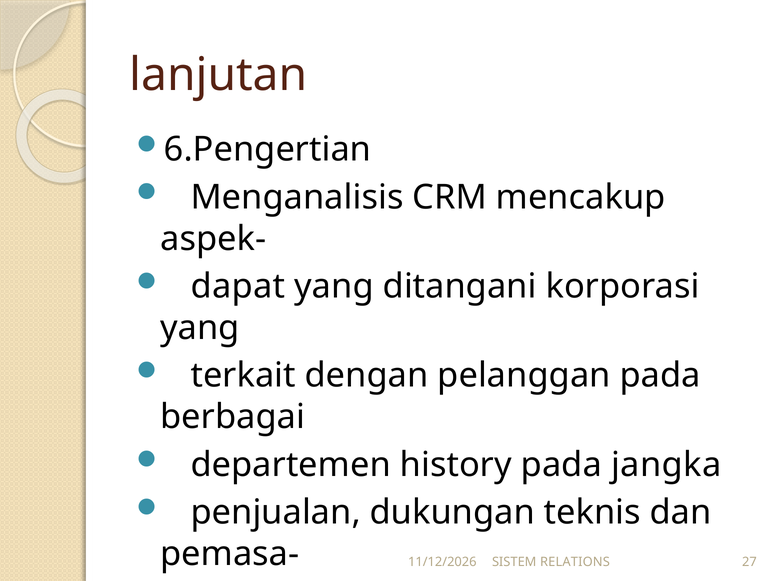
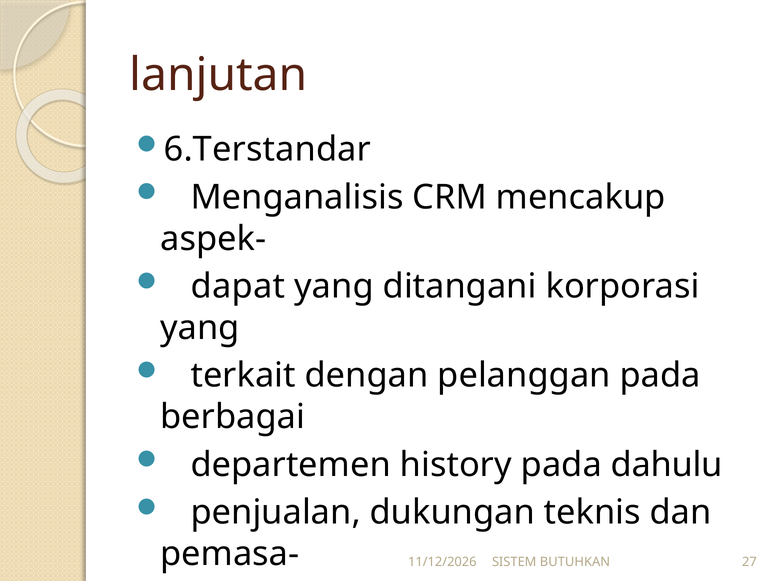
6.Pengertian: 6.Pengertian -> 6.Terstandar (267, 150)
jangka: jangka -> dahulu (667, 465)
RELATIONS: RELATIONS -> BUTUHKAN (575, 562)
